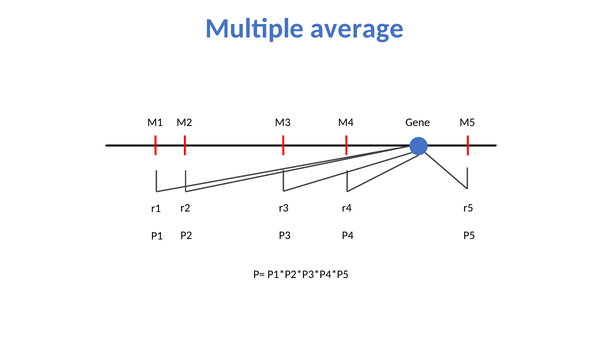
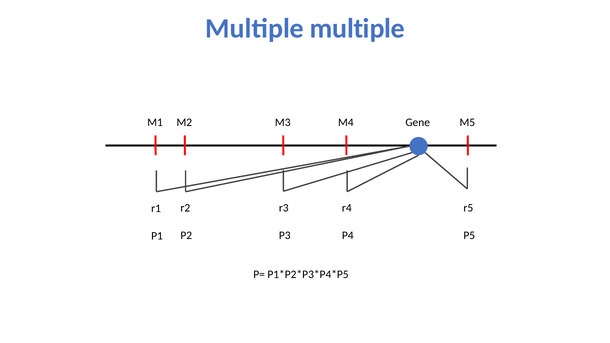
Multiple average: average -> multiple (357, 28)
